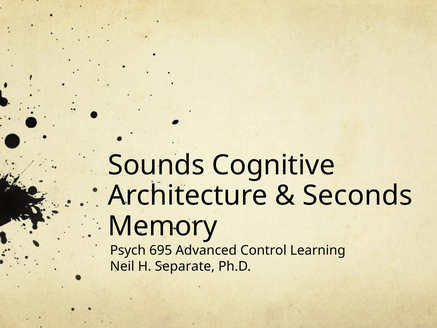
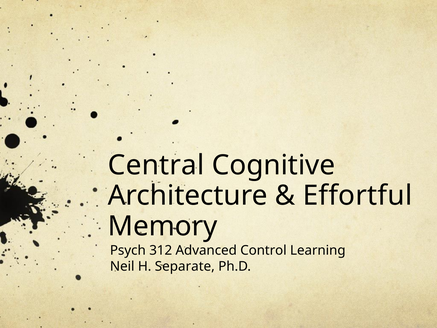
Sounds: Sounds -> Central (156, 165)
Seconds: Seconds -> Effortful (357, 196)
695: 695 -> 312 (161, 250)
